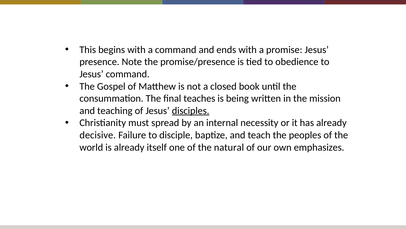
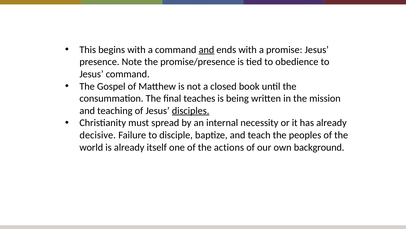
and underline: none -> present (206, 50)
natural: natural -> actions (229, 147)
emphasizes: emphasizes -> background (319, 147)
